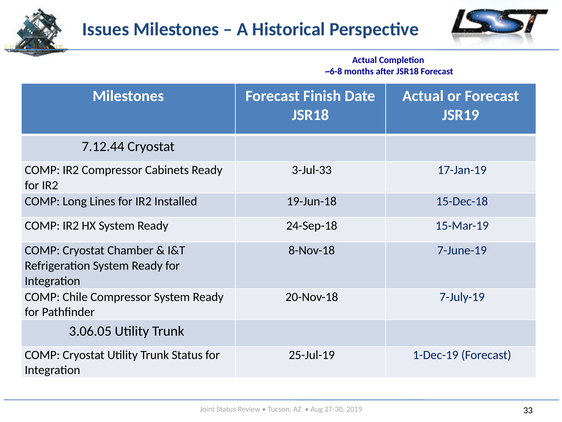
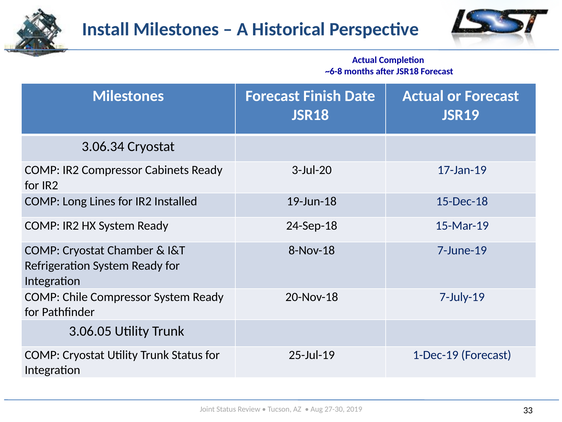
Issues: Issues -> Install (106, 29)
7.12.44: 7.12.44 -> 3.06.34 (103, 146)
3-Jul-33: 3-Jul-33 -> 3-Jul-20 (312, 170)
